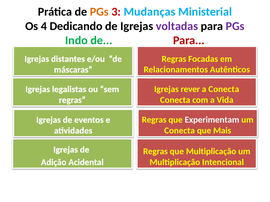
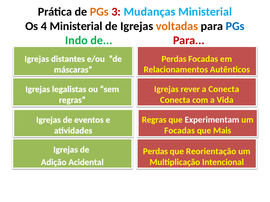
4 Dedicando: Dedicando -> Ministerial (76, 26)
voltadas colour: purple -> orange (177, 26)
PGs colour: purple -> blue (235, 26)
Regras: Regras -> Perdas (174, 59)
Conecta: Conecta -> Focadas (180, 131)
Regras: Regras -> Perdas (155, 152)
que Multiplicação: Multiplicação -> Reorientação (211, 152)
